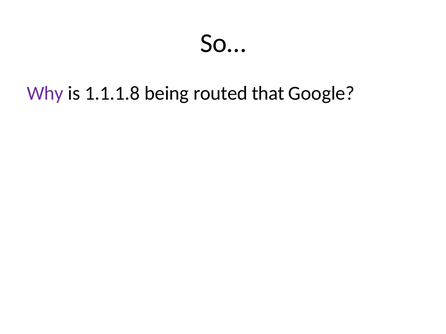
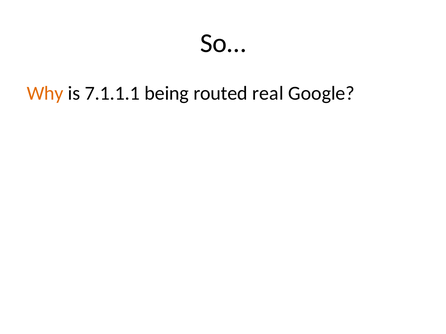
Why colour: purple -> orange (45, 94)
1.1.1.8: 1.1.1.8 -> 7.1.1.1 (112, 94)
that: that -> real (268, 94)
